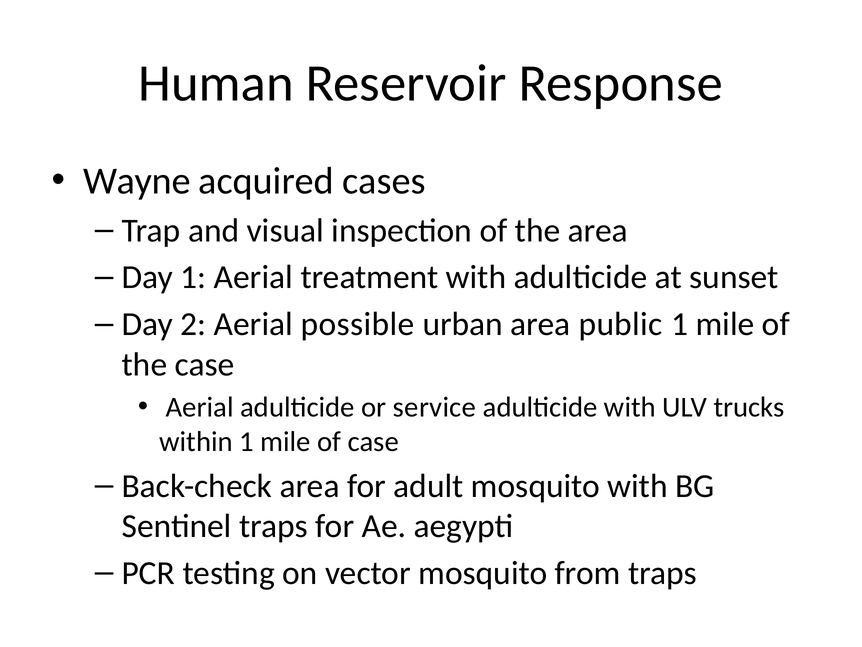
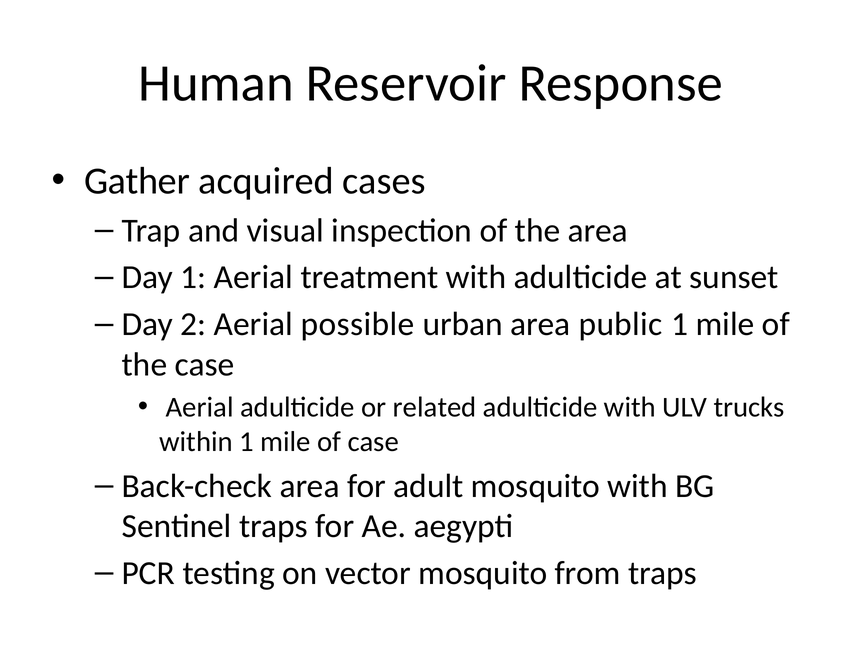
Wayne: Wayne -> Gather (137, 181)
service: service -> related (435, 407)
